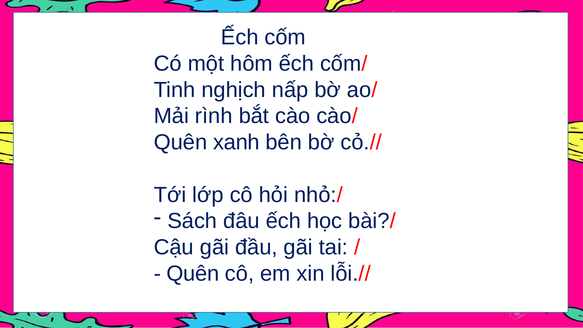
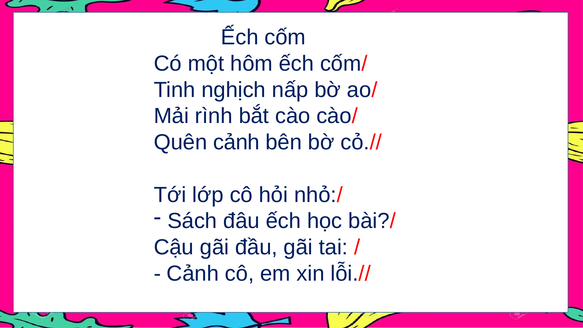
Quên xanh: xanh -> cảnh (236, 142)
Quên: Quên -> Cảnh (193, 274)
